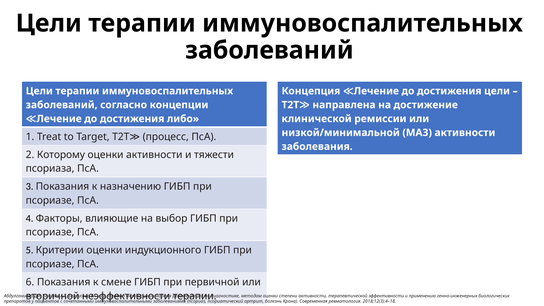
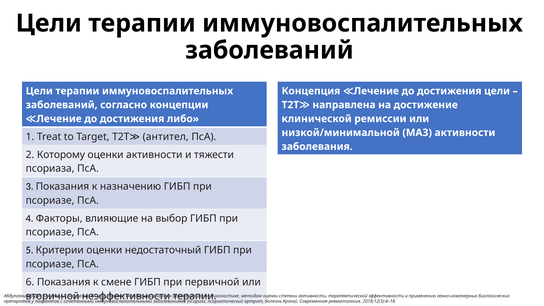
процесс: процесс -> антител (166, 137)
индукционного: индукционного -> недостаточный (163, 250)
